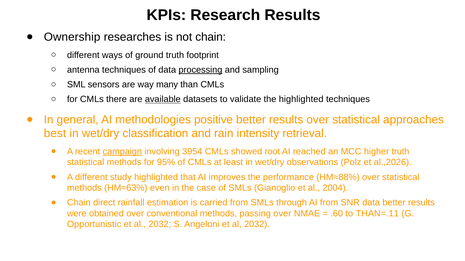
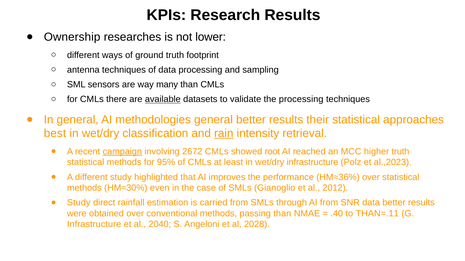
not chain: chain -> lower (211, 37)
processing underline: present -> none (200, 70)
the highlighted: highlighted -> processing (301, 99)
methodologies positive: positive -> general (213, 120)
results over: over -> their (318, 120)
rain underline: none -> present (224, 134)
3954: 3954 -> 2672 (192, 152)
wet/dry observations: observations -> infrastructure (313, 163)
al.,2026: al.,2026 -> al.,2023 (393, 163)
HM≈88%: HM≈88% -> HM≈36% (338, 177)
HM≈63%: HM≈63% -> HM≈30% (126, 188)
2004: 2004 -> 2012 (335, 188)
Chain: Chain -> Study (79, 203)
passing over: over -> than (282, 214)
.60: .60 -> .40 (337, 214)
Opportunistic: Opportunistic -> Infrastructure (94, 225)
2032: 2032 -> 2040 (160, 225)
Angeloni et al 2032: 2032 -> 2028 (257, 225)
